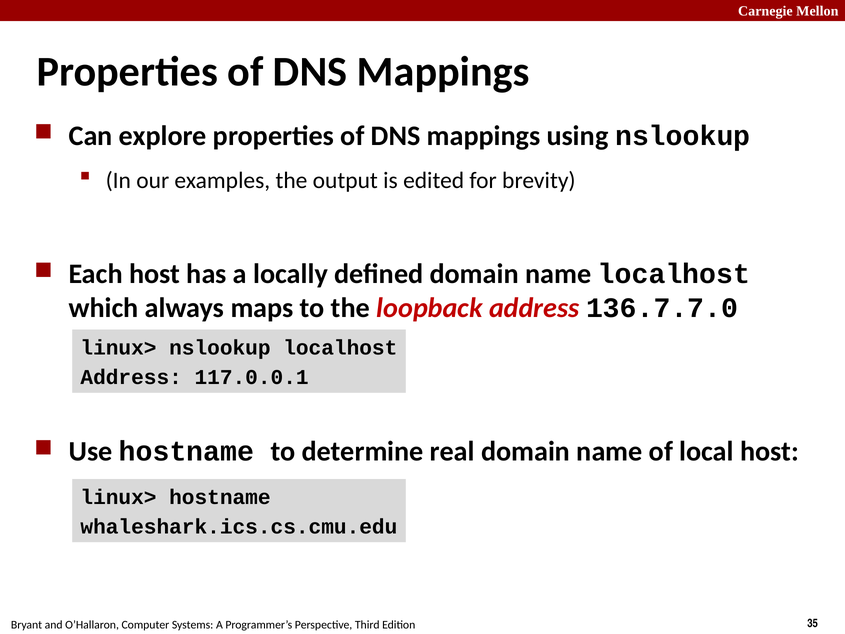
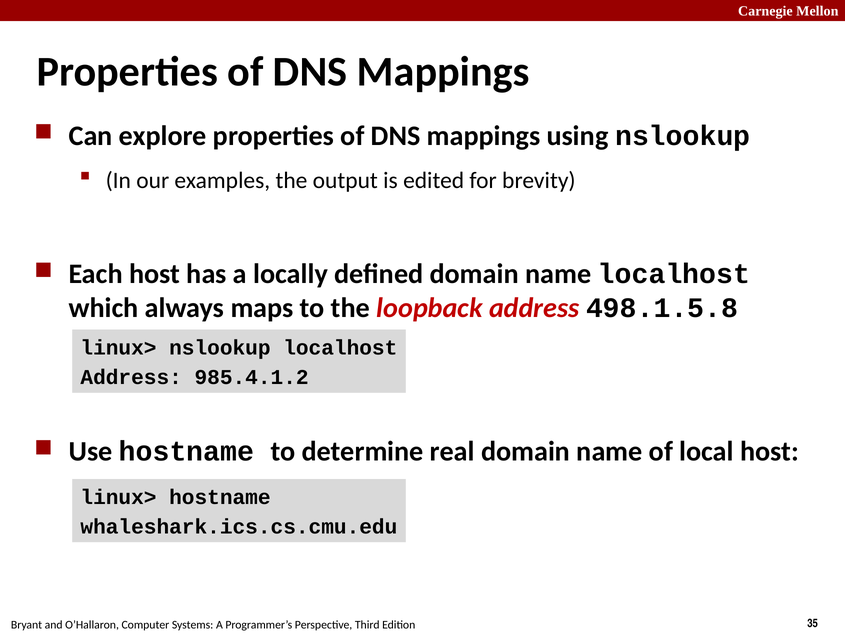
136.7.7.0: 136.7.7.0 -> 498.1.5.8 (662, 308)
117.0.0.1: 117.0.0.1 -> 985.4.1.2 (252, 377)
